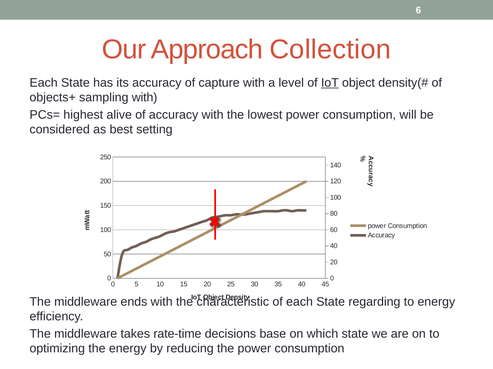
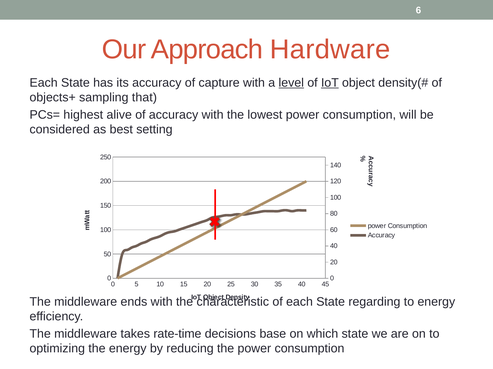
Collection: Collection -> Hardware (330, 50)
level underline: none -> present (291, 83)
sampling with: with -> that (144, 98)
